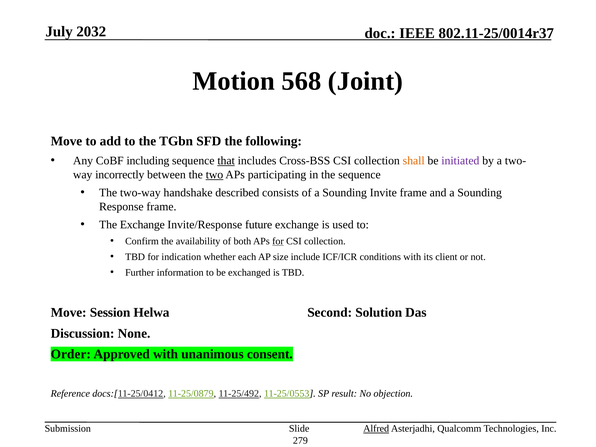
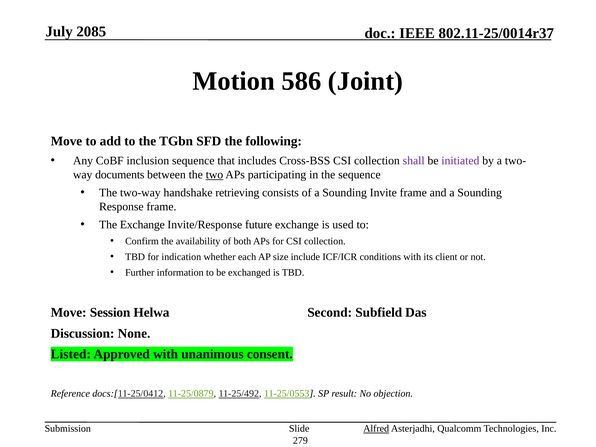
2032: 2032 -> 2085 (91, 32)
568: 568 -> 586 (301, 81)
including: including -> inclusion (148, 161)
that underline: present -> none (226, 161)
shall colour: orange -> purple (414, 161)
incorrectly: incorrectly -> documents (120, 175)
described: described -> retrieving (237, 193)
for underline: present -> none (278, 241)
Solution: Solution -> Subfield (379, 312)
Order: Order -> Listed (71, 354)
